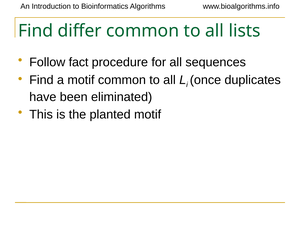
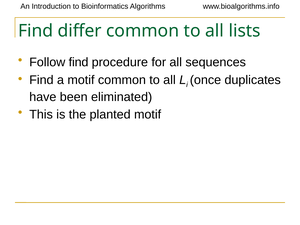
Follow fact: fact -> find (79, 62)
